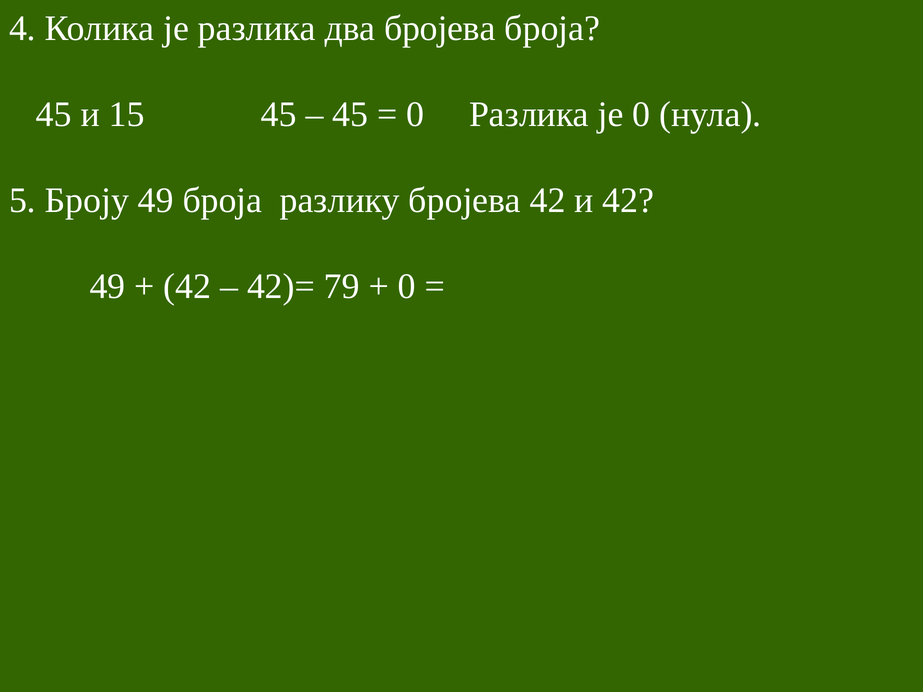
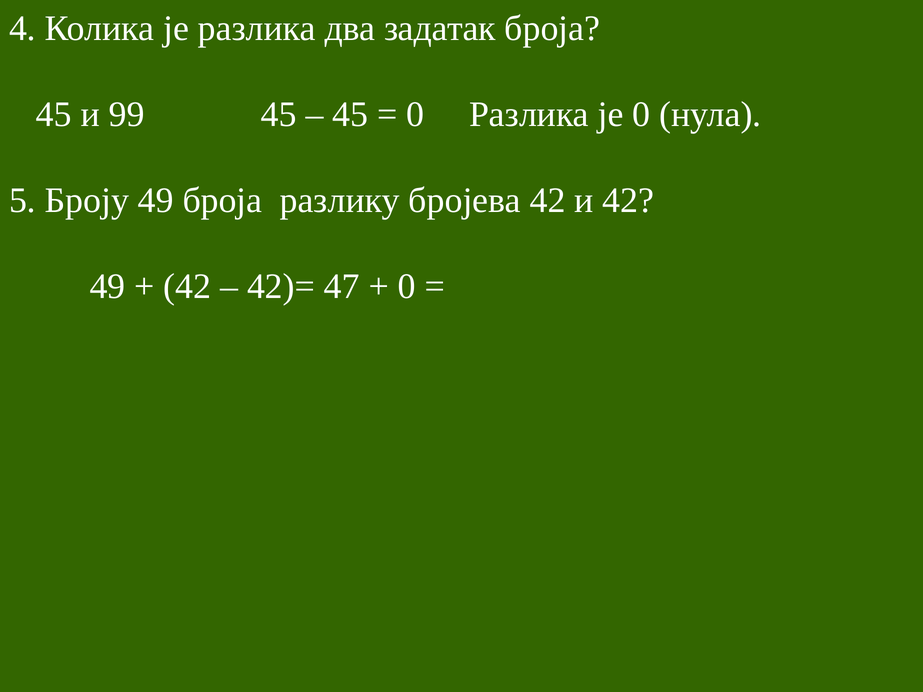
два бројева: бројева -> задатак (440, 28)
15: 15 -> 99 (127, 114)
79: 79 -> 47 (342, 286)
